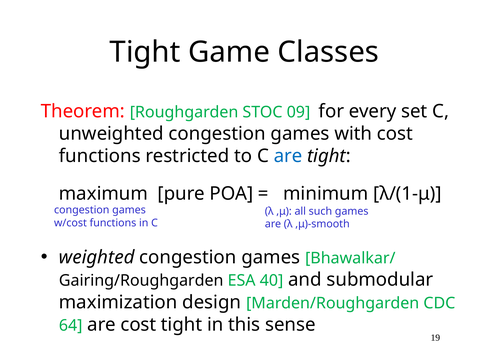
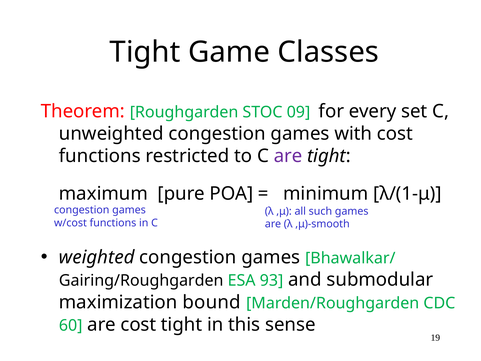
are colour: blue -> purple (288, 156)
40: 40 -> 93 (272, 280)
design: design -> bound (212, 302)
64: 64 -> 60 (71, 325)
